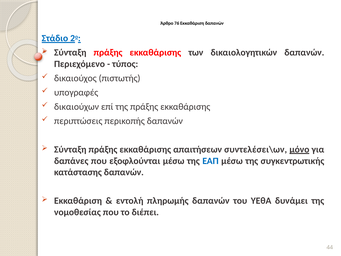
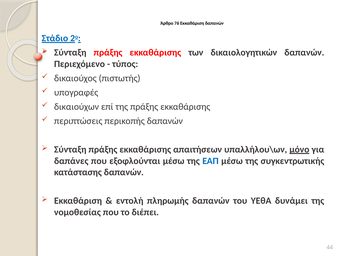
συντελέσει\ων: συντελέσει\ων -> υπαλλήλου\ων (256, 149)
